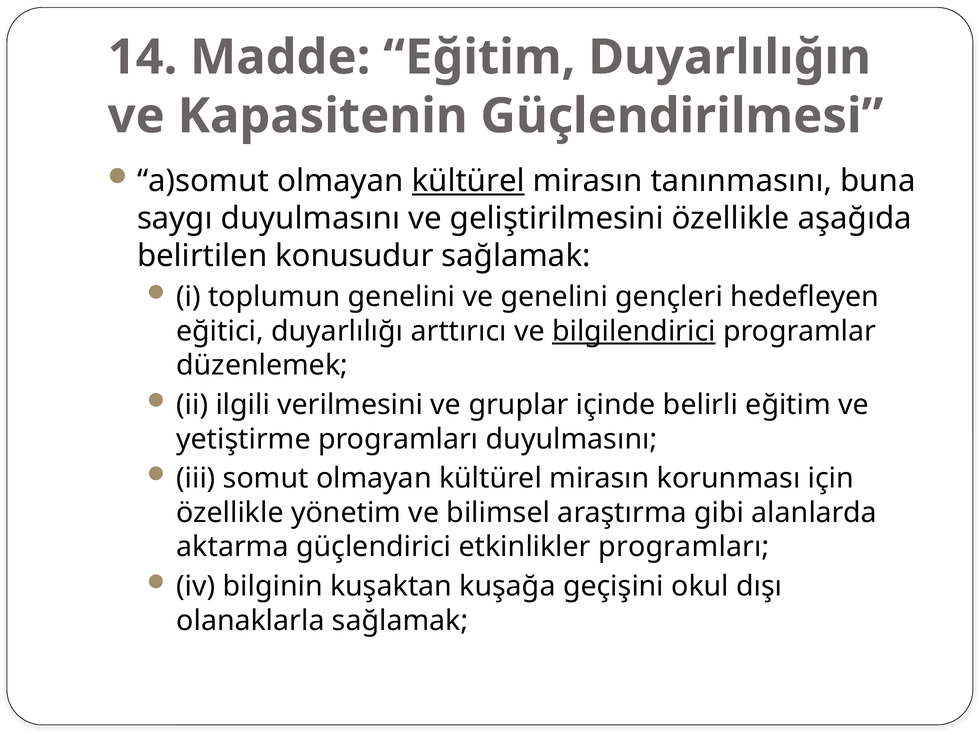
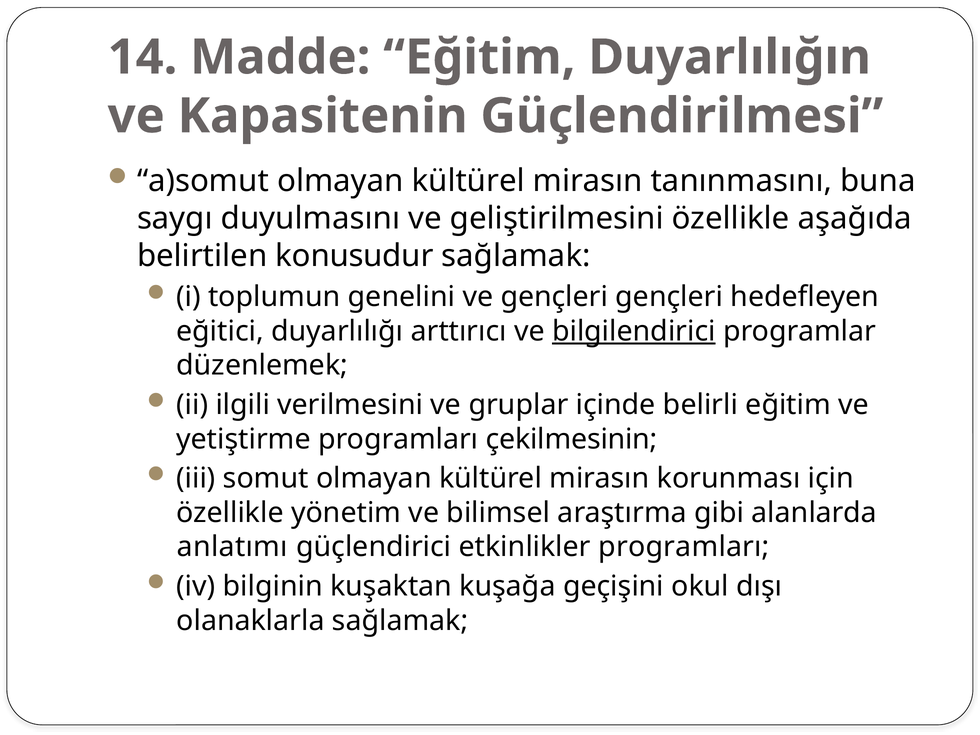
kültürel underline: present -> none (468, 181)
ve genelini: genelini -> gençleri (554, 297)
programları duyulmasını: duyulmasını -> çekilmesinin (572, 439)
aktarma: aktarma -> anlatımı (232, 547)
